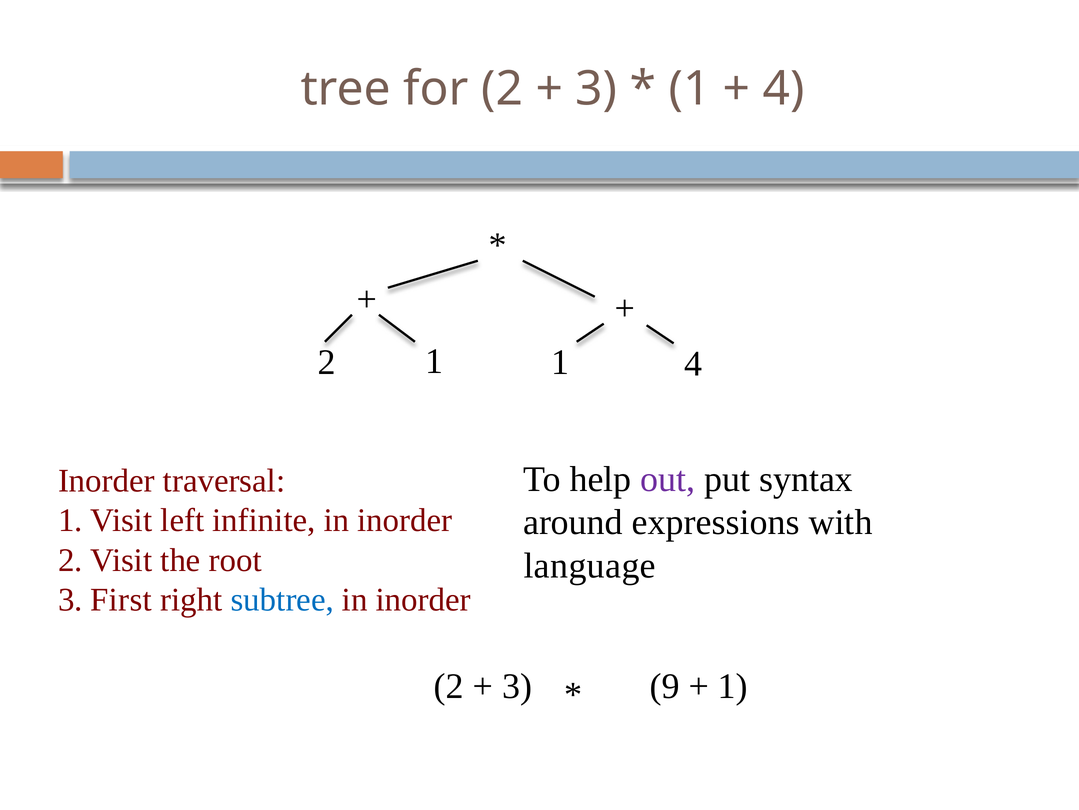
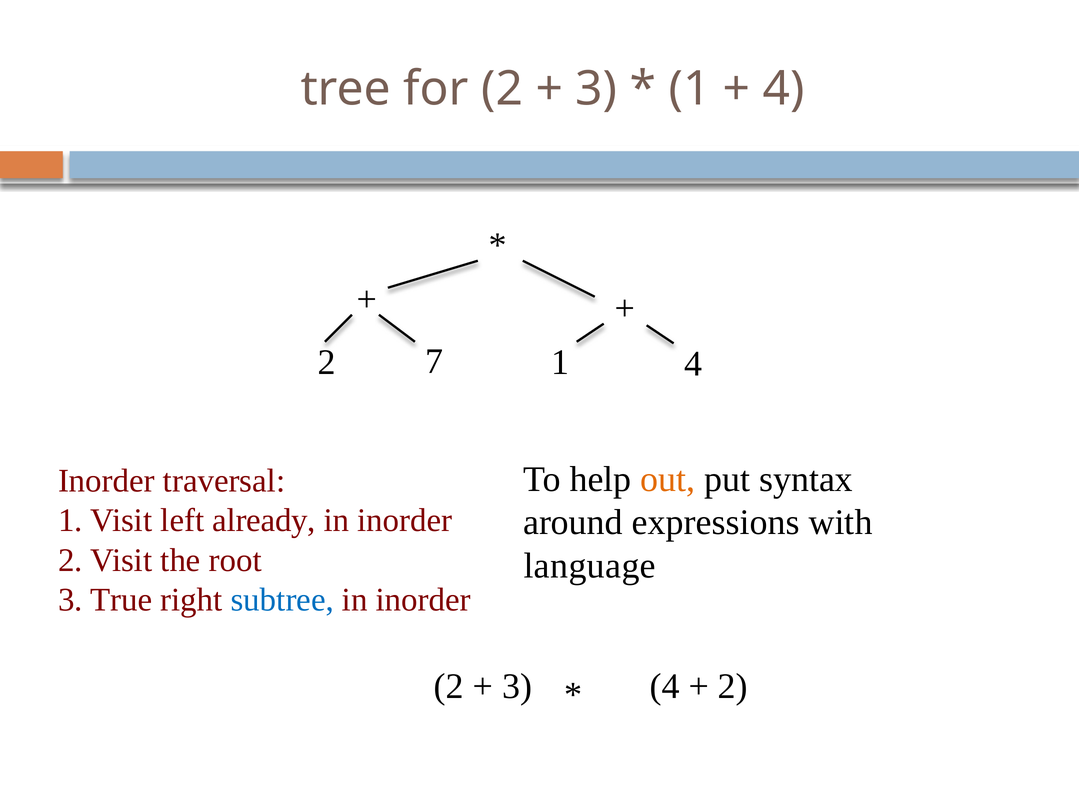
1: 1 -> 7 (434, 361)
out colour: purple -> orange (668, 479)
infinite: infinite -> already (264, 520)
First: First -> True (121, 599)
9: 9 -> 4 (665, 686)
1: 1 -> 2 (733, 686)
